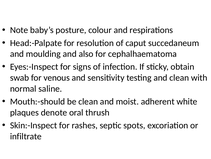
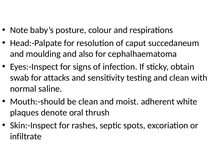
venous: venous -> attacks (57, 77)
